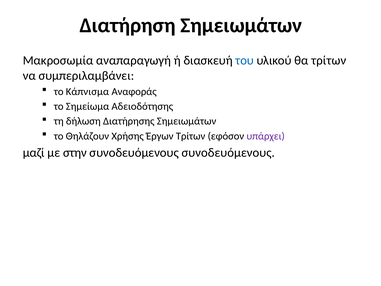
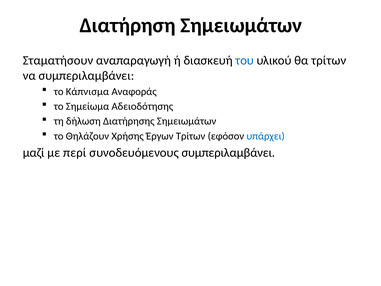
Μακροσωμία: Μακροσωμία -> Σταματήσουν (58, 60)
υπάρχει colour: purple -> blue (266, 136)
στην: στην -> περί (75, 153)
συνοδευόμενους συνοδευόμενους: συνοδευόμενους -> συμπεριλαμβάνει (228, 153)
